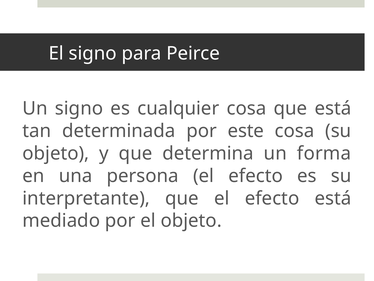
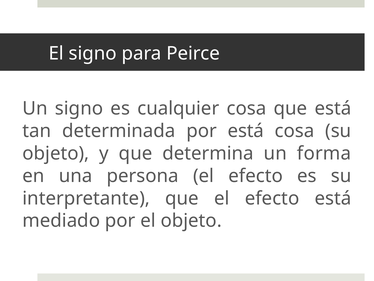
por este: este -> está (246, 131)
